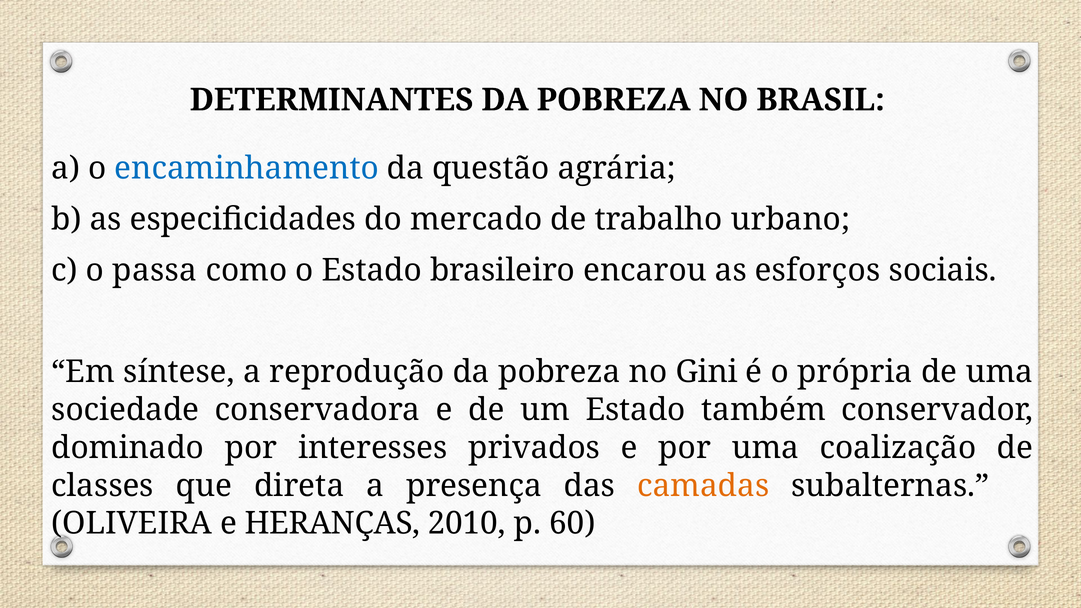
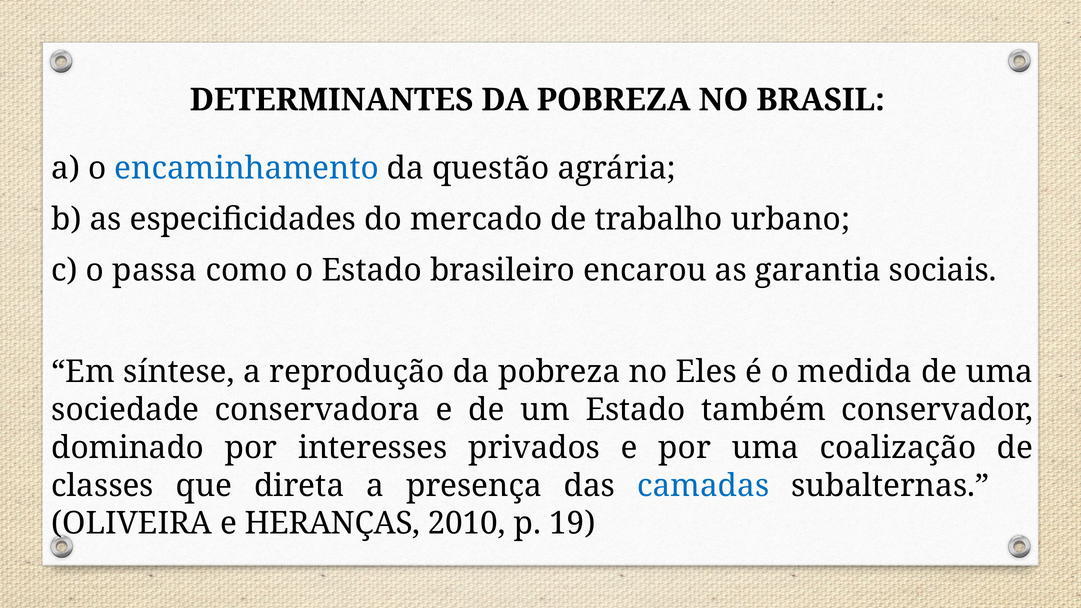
esforços: esforços -> garantia (818, 270)
Gini: Gini -> Eles (706, 372)
própria: própria -> medida (855, 372)
camadas colour: orange -> blue (703, 486)
60: 60 -> 19 (572, 524)
